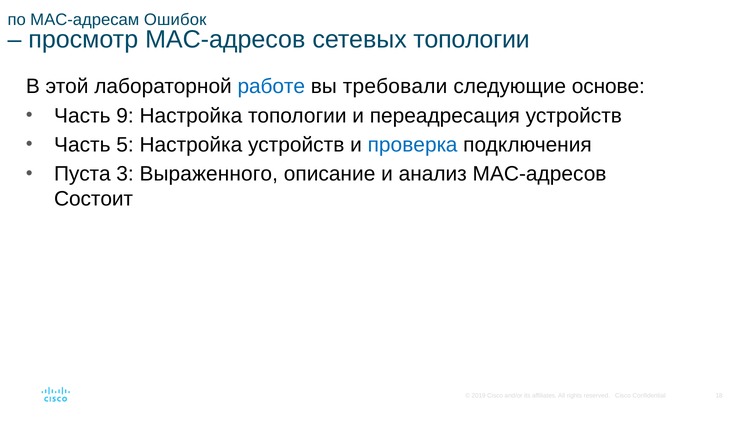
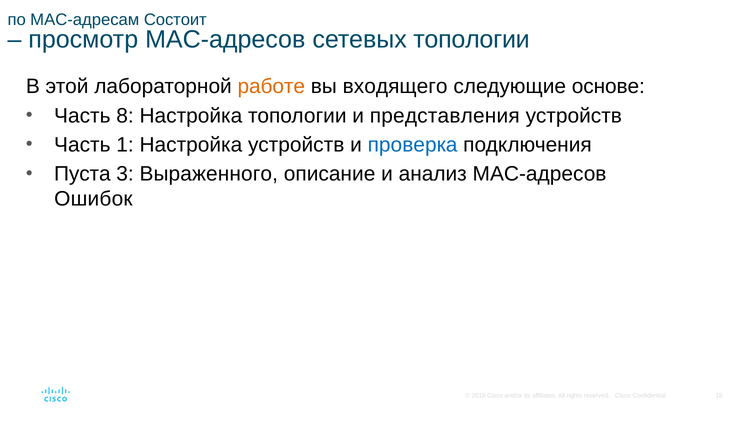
Ошибок: Ошибок -> Состоит (175, 20)
работе colour: blue -> orange (271, 87)
требовали: требовали -> входящего (395, 87)
9: 9 -> 8 (125, 116)
переадресация: переадресация -> представления (445, 116)
5: 5 -> 1 (125, 145)
Состоит: Состоит -> Ошибок (93, 199)
